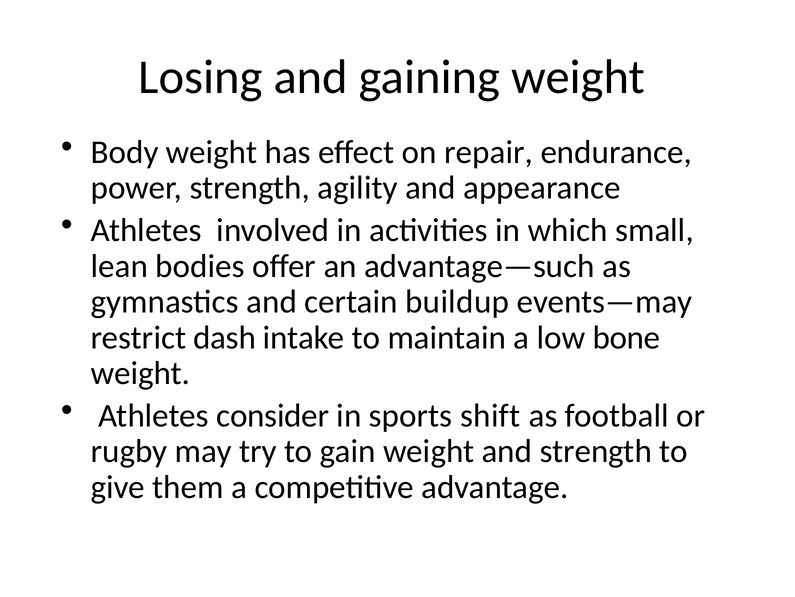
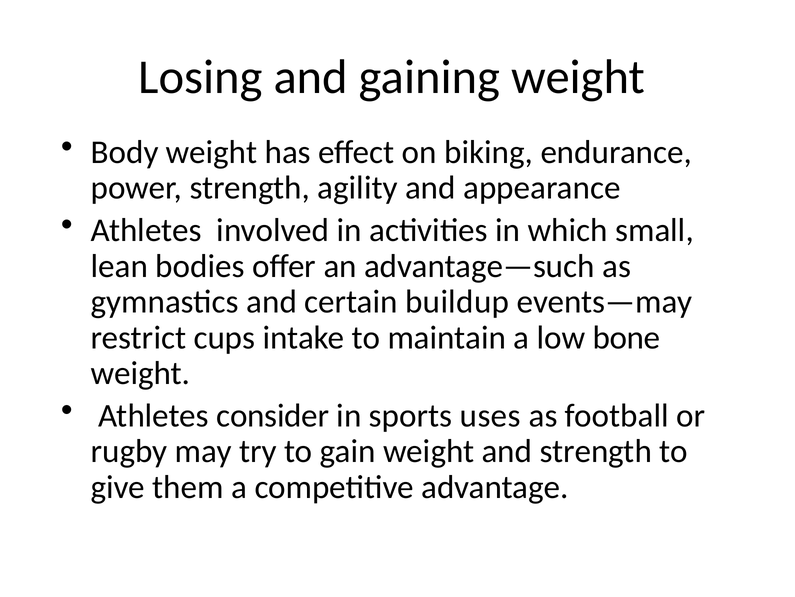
repair: repair -> biking (489, 152)
dash: dash -> cups (224, 337)
shift: shift -> uses (490, 415)
